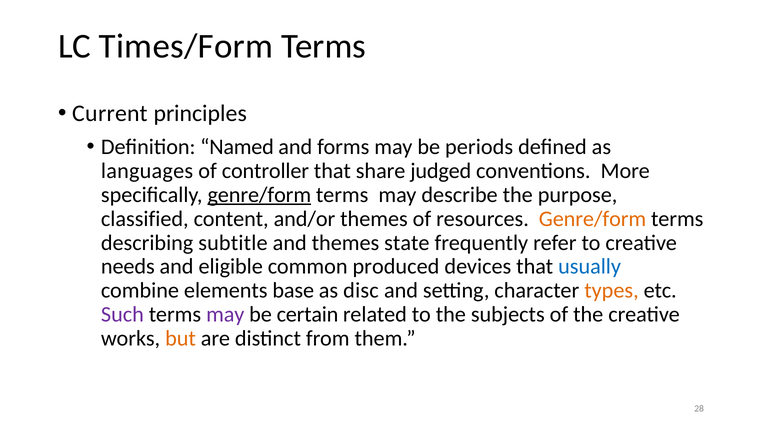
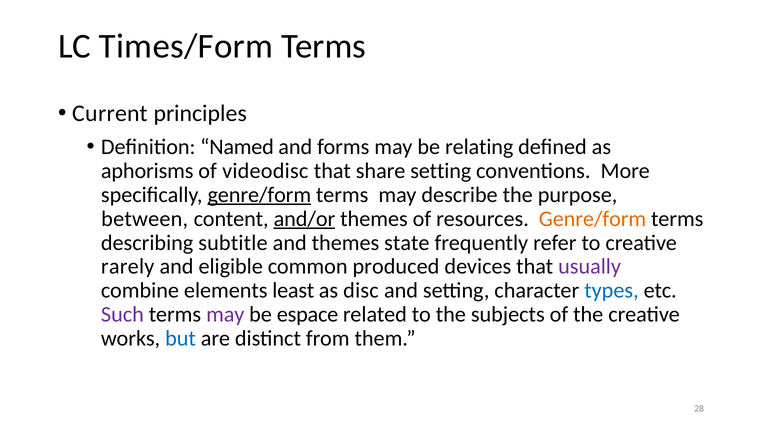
periods: periods -> relating (479, 147)
languages: languages -> aphorisms (147, 171)
controller: controller -> videodisc (265, 171)
share judged: judged -> setting (441, 171)
classified: classified -> between (145, 219)
and/or underline: none -> present (304, 219)
needs: needs -> rarely (128, 267)
usually colour: blue -> purple (590, 267)
base: base -> least (293, 291)
types colour: orange -> blue (611, 291)
certain: certain -> espace (308, 315)
but colour: orange -> blue (181, 339)
